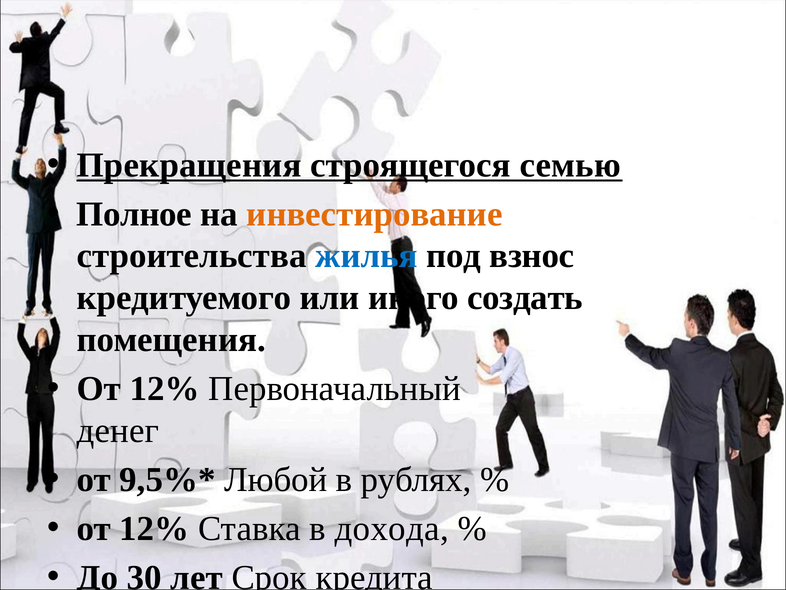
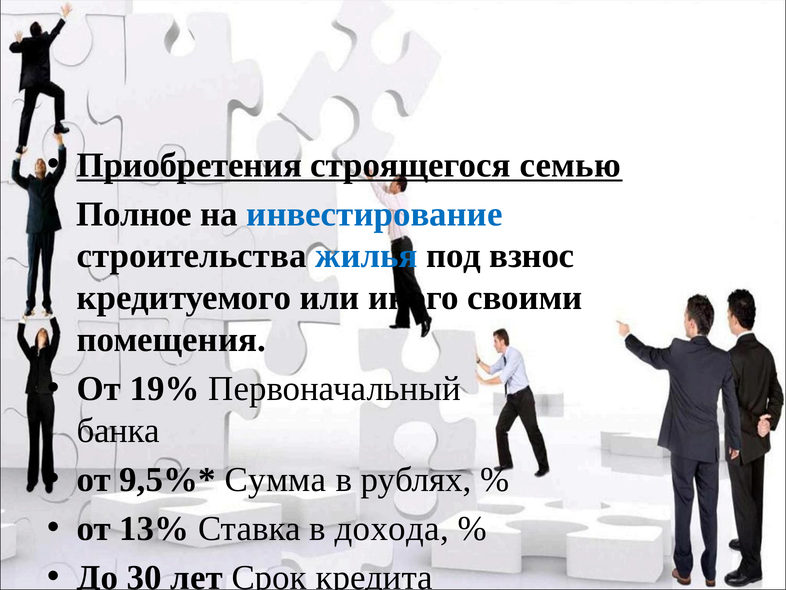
Прекращения: Прекращения -> Приобретения (189, 165)
инвестирование colour: orange -> blue (374, 214)
создать: создать -> своими (525, 298)
12%: 12% -> 19% (165, 389)
денег: денег -> банка (118, 430)
Любой: Любой -> Сумма (276, 479)
12%: 12% -> 13% (154, 528)
